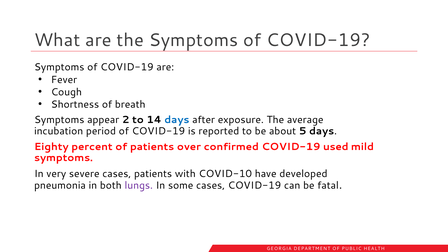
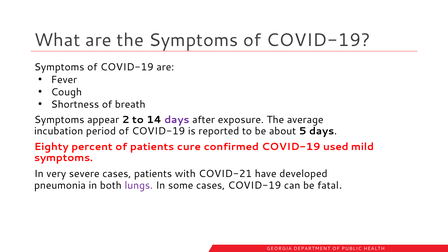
days colour: blue -> purple (177, 120)
over: over -> cure (189, 147)
COVID-10: COVID-10 -> COVID-21 (225, 174)
